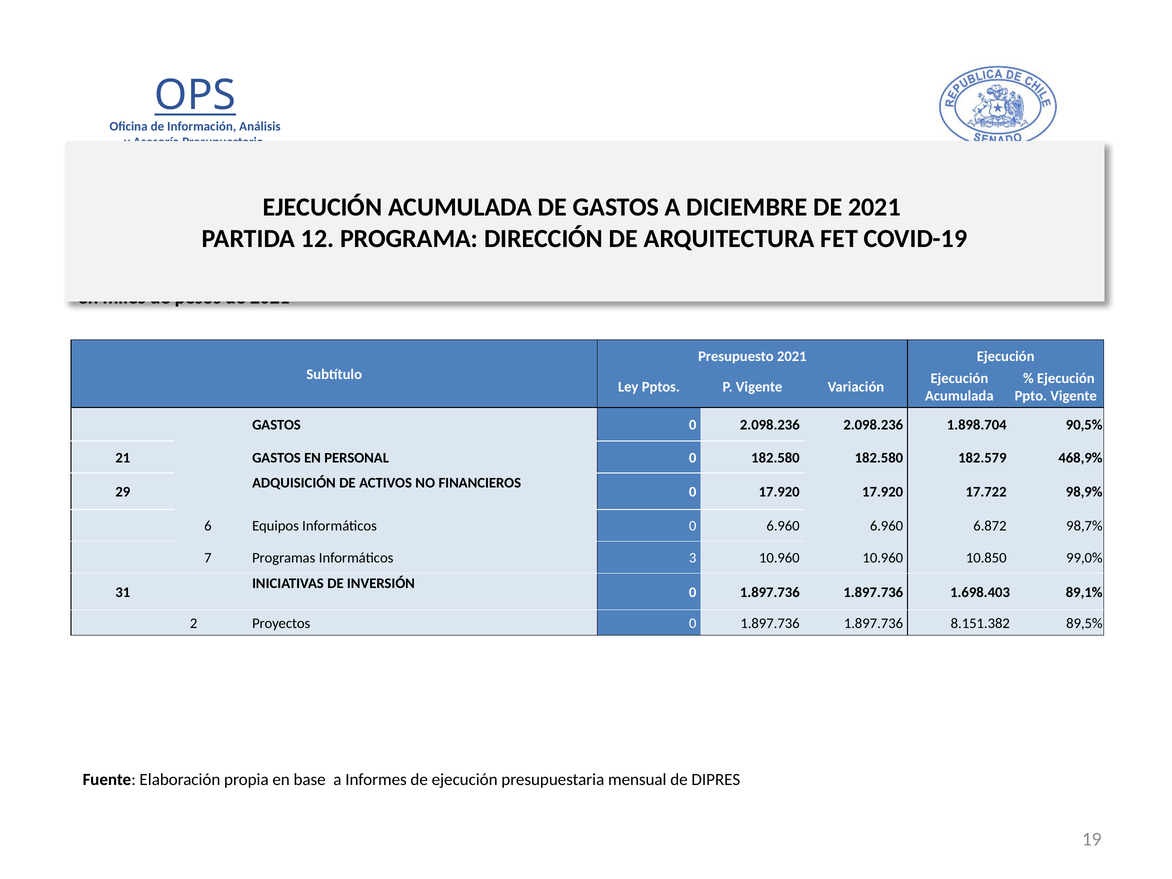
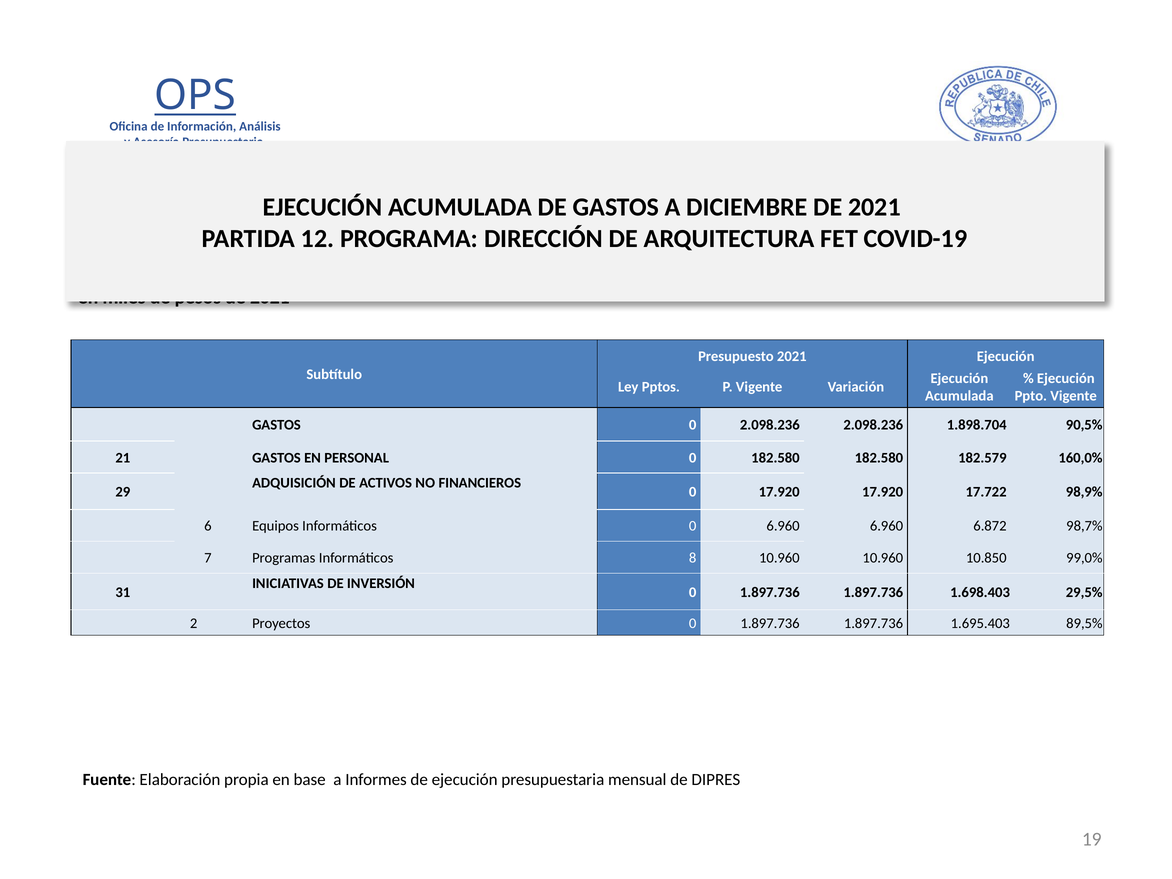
468,9%: 468,9% -> 160,0% (1080, 458)
3: 3 -> 8 (693, 558)
89,1%: 89,1% -> 29,5% (1084, 592)
8.151.382: 8.151.382 -> 1.695.403 (980, 623)
